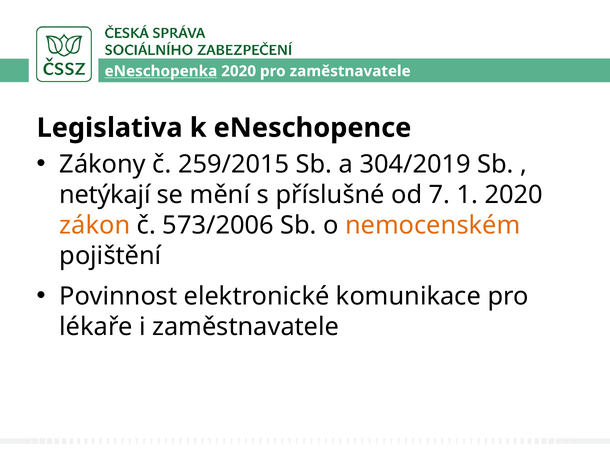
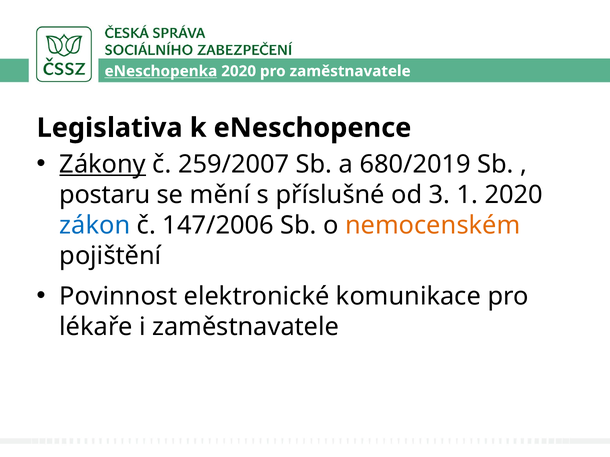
Zákony underline: none -> present (103, 164)
259/2015: 259/2015 -> 259/2007 (234, 164)
304/2019: 304/2019 -> 680/2019 (415, 164)
netýkají: netýkají -> postaru (105, 195)
7: 7 -> 3 (439, 195)
zákon colour: orange -> blue (95, 225)
573/2006: 573/2006 -> 147/2006 (218, 225)
